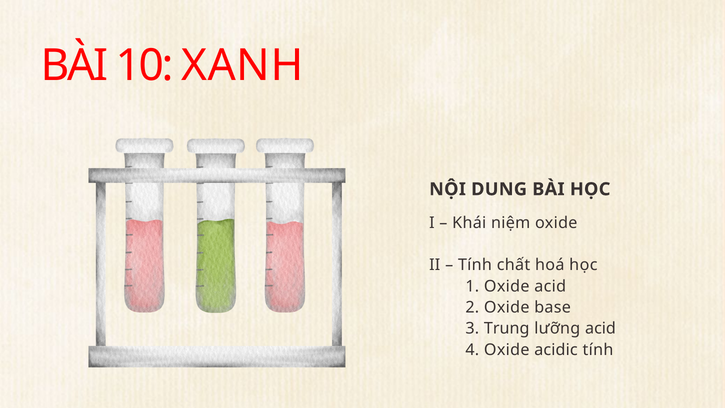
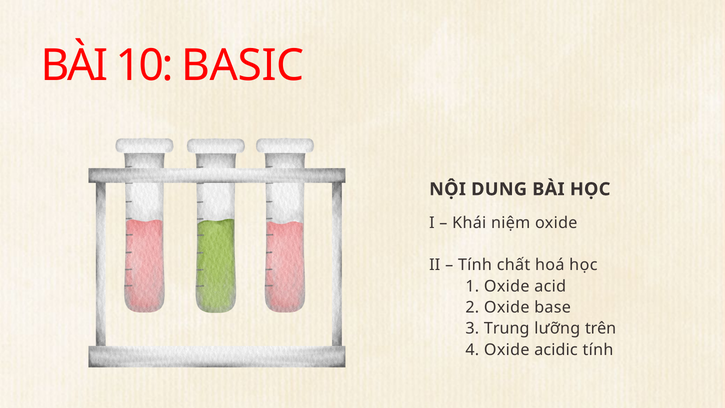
XANH: XANH -> BASIC (243, 66)
lưỡng acid: acid -> trên (601, 328)
